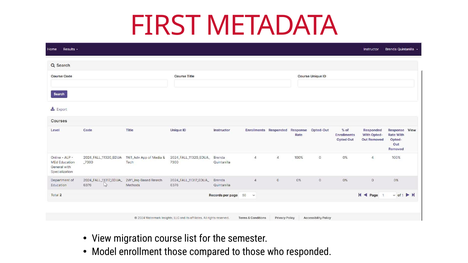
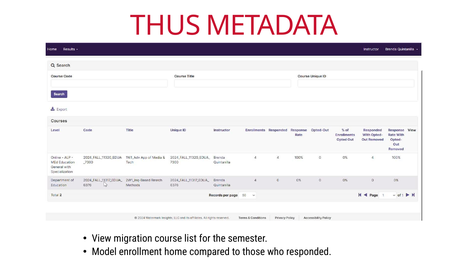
FIRST: FIRST -> THUS (165, 26)
enrollment those: those -> home (176, 252)
